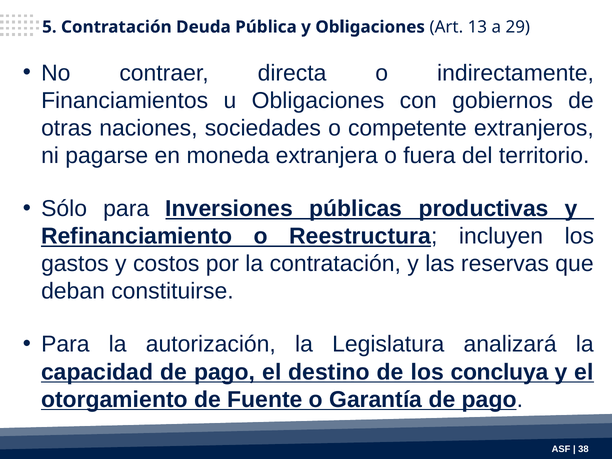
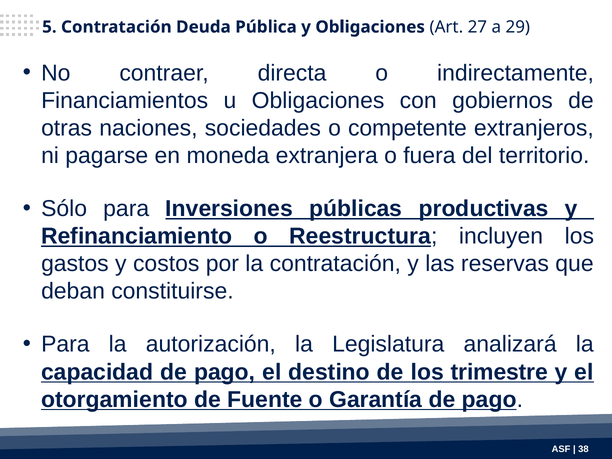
13: 13 -> 27 (477, 27)
concluya: concluya -> trimestre (499, 372)
